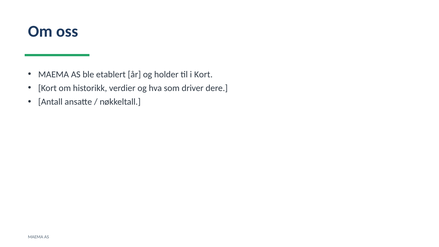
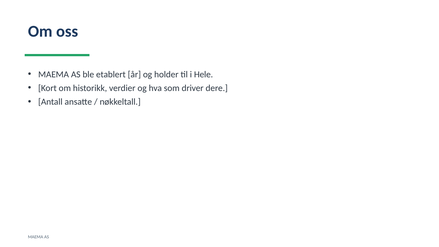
i Kort: Kort -> Hele (204, 74)
